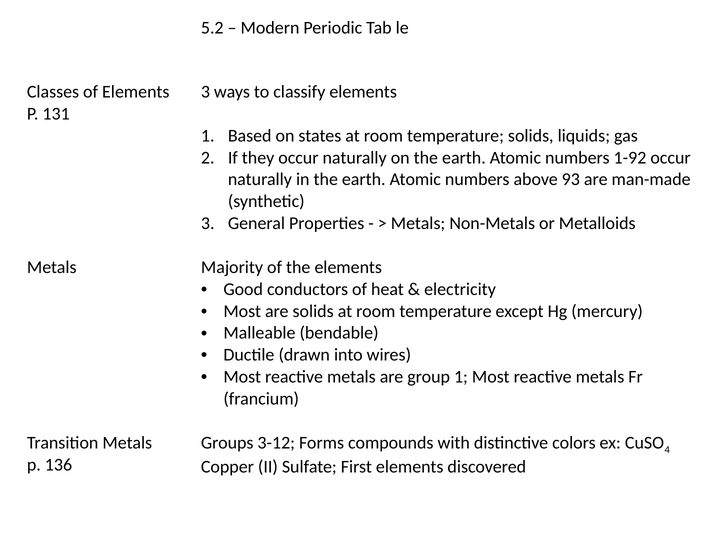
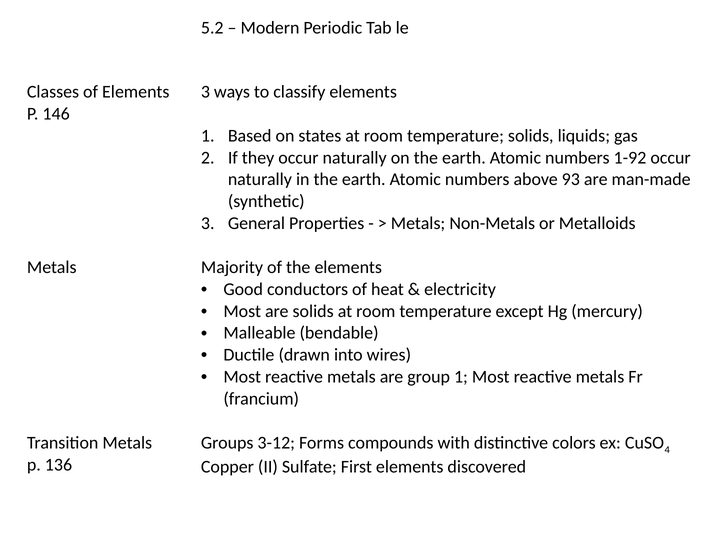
131: 131 -> 146 (56, 114)
